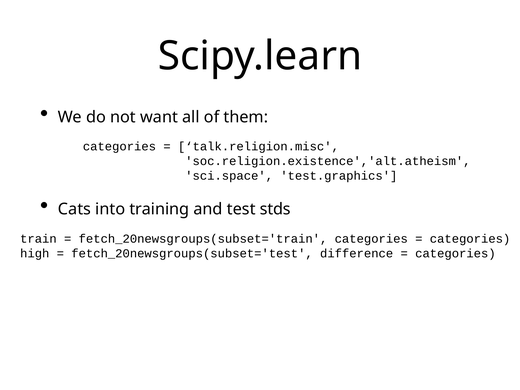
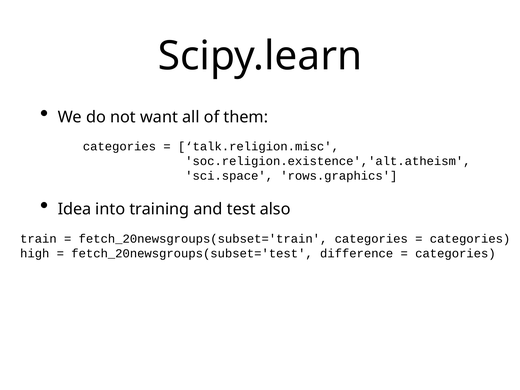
test.graphics: test.graphics -> rows.graphics (339, 176)
Cats: Cats -> Idea (75, 209)
stds: stds -> also (275, 209)
